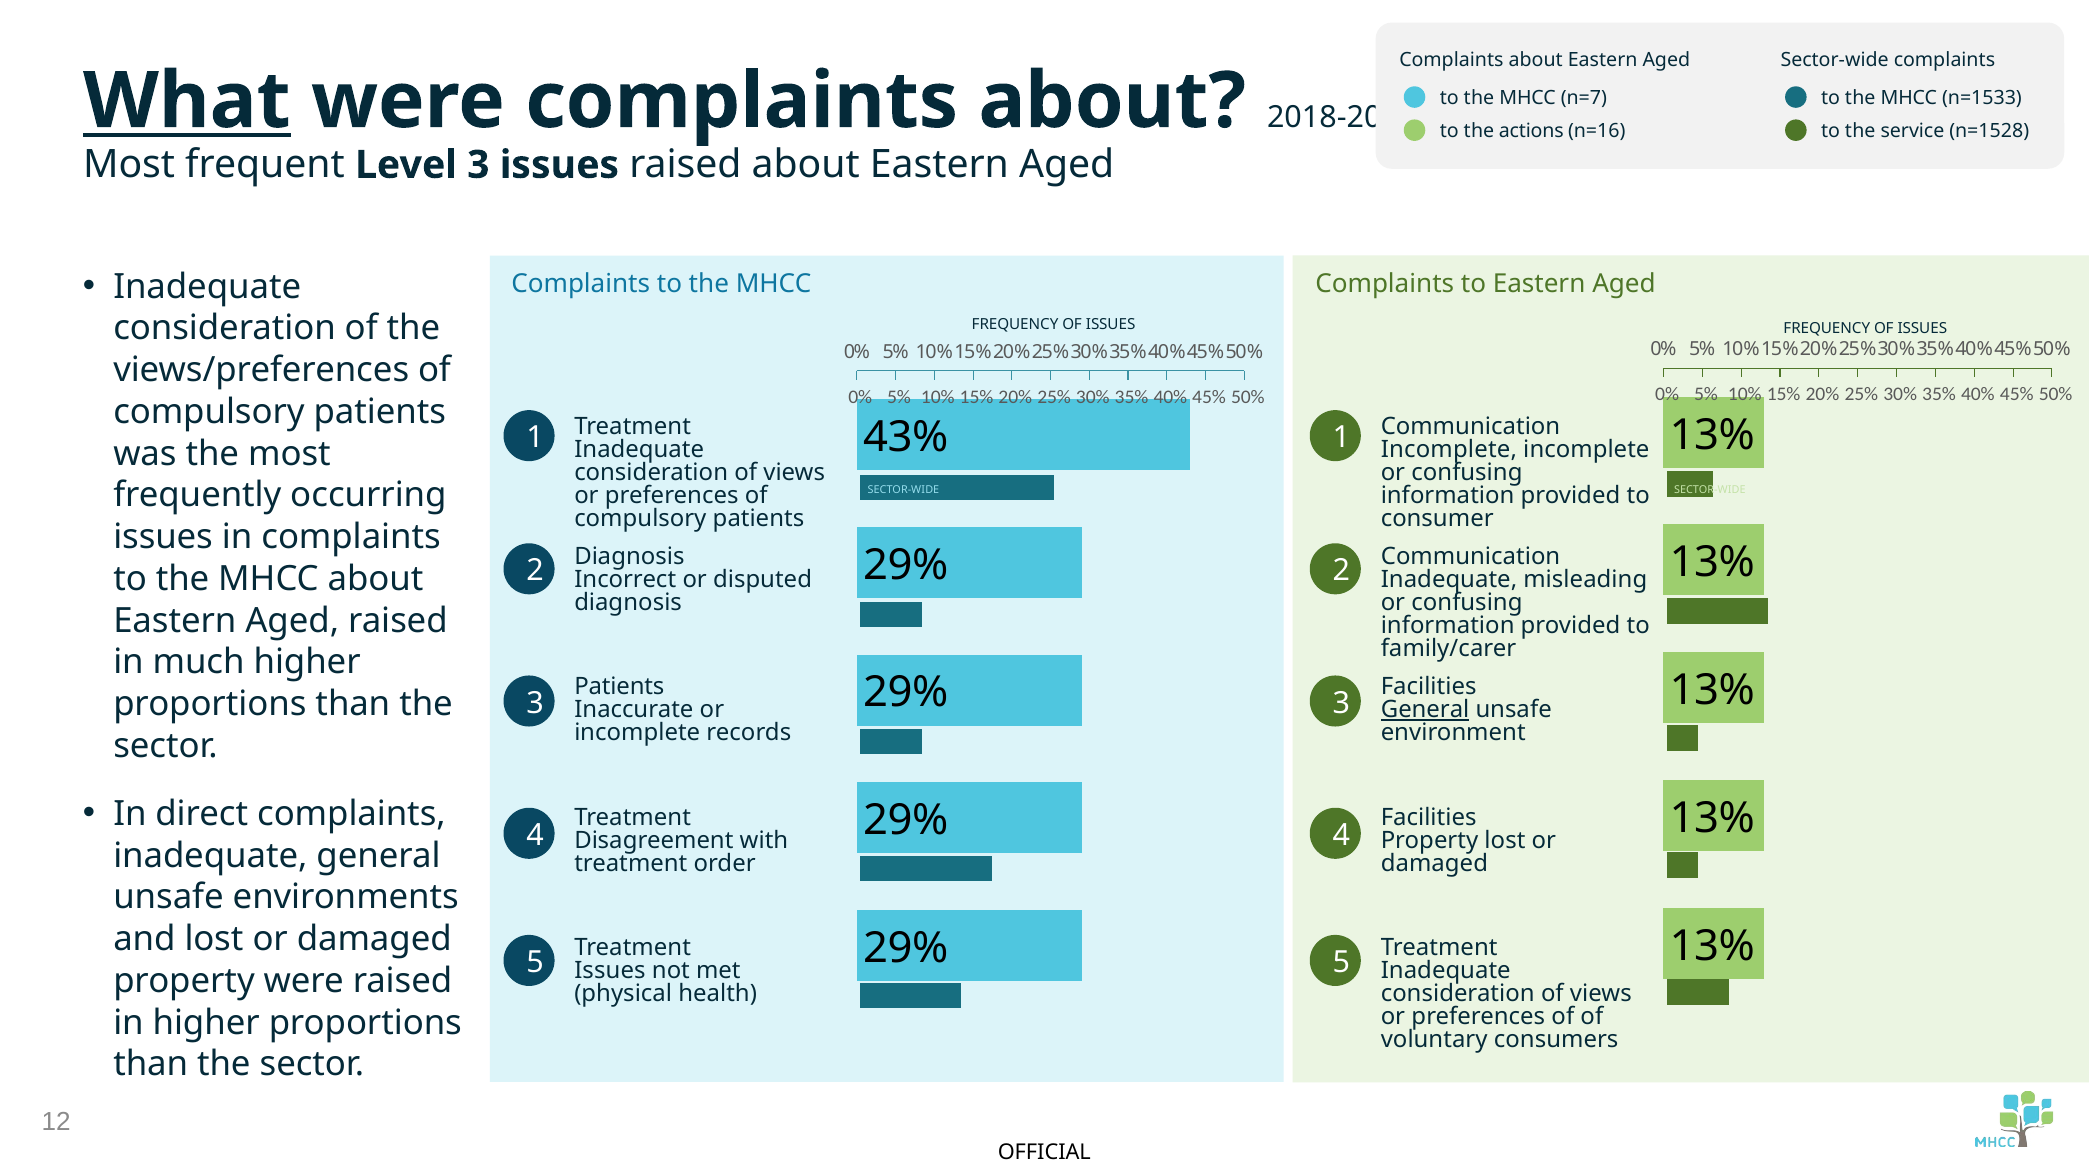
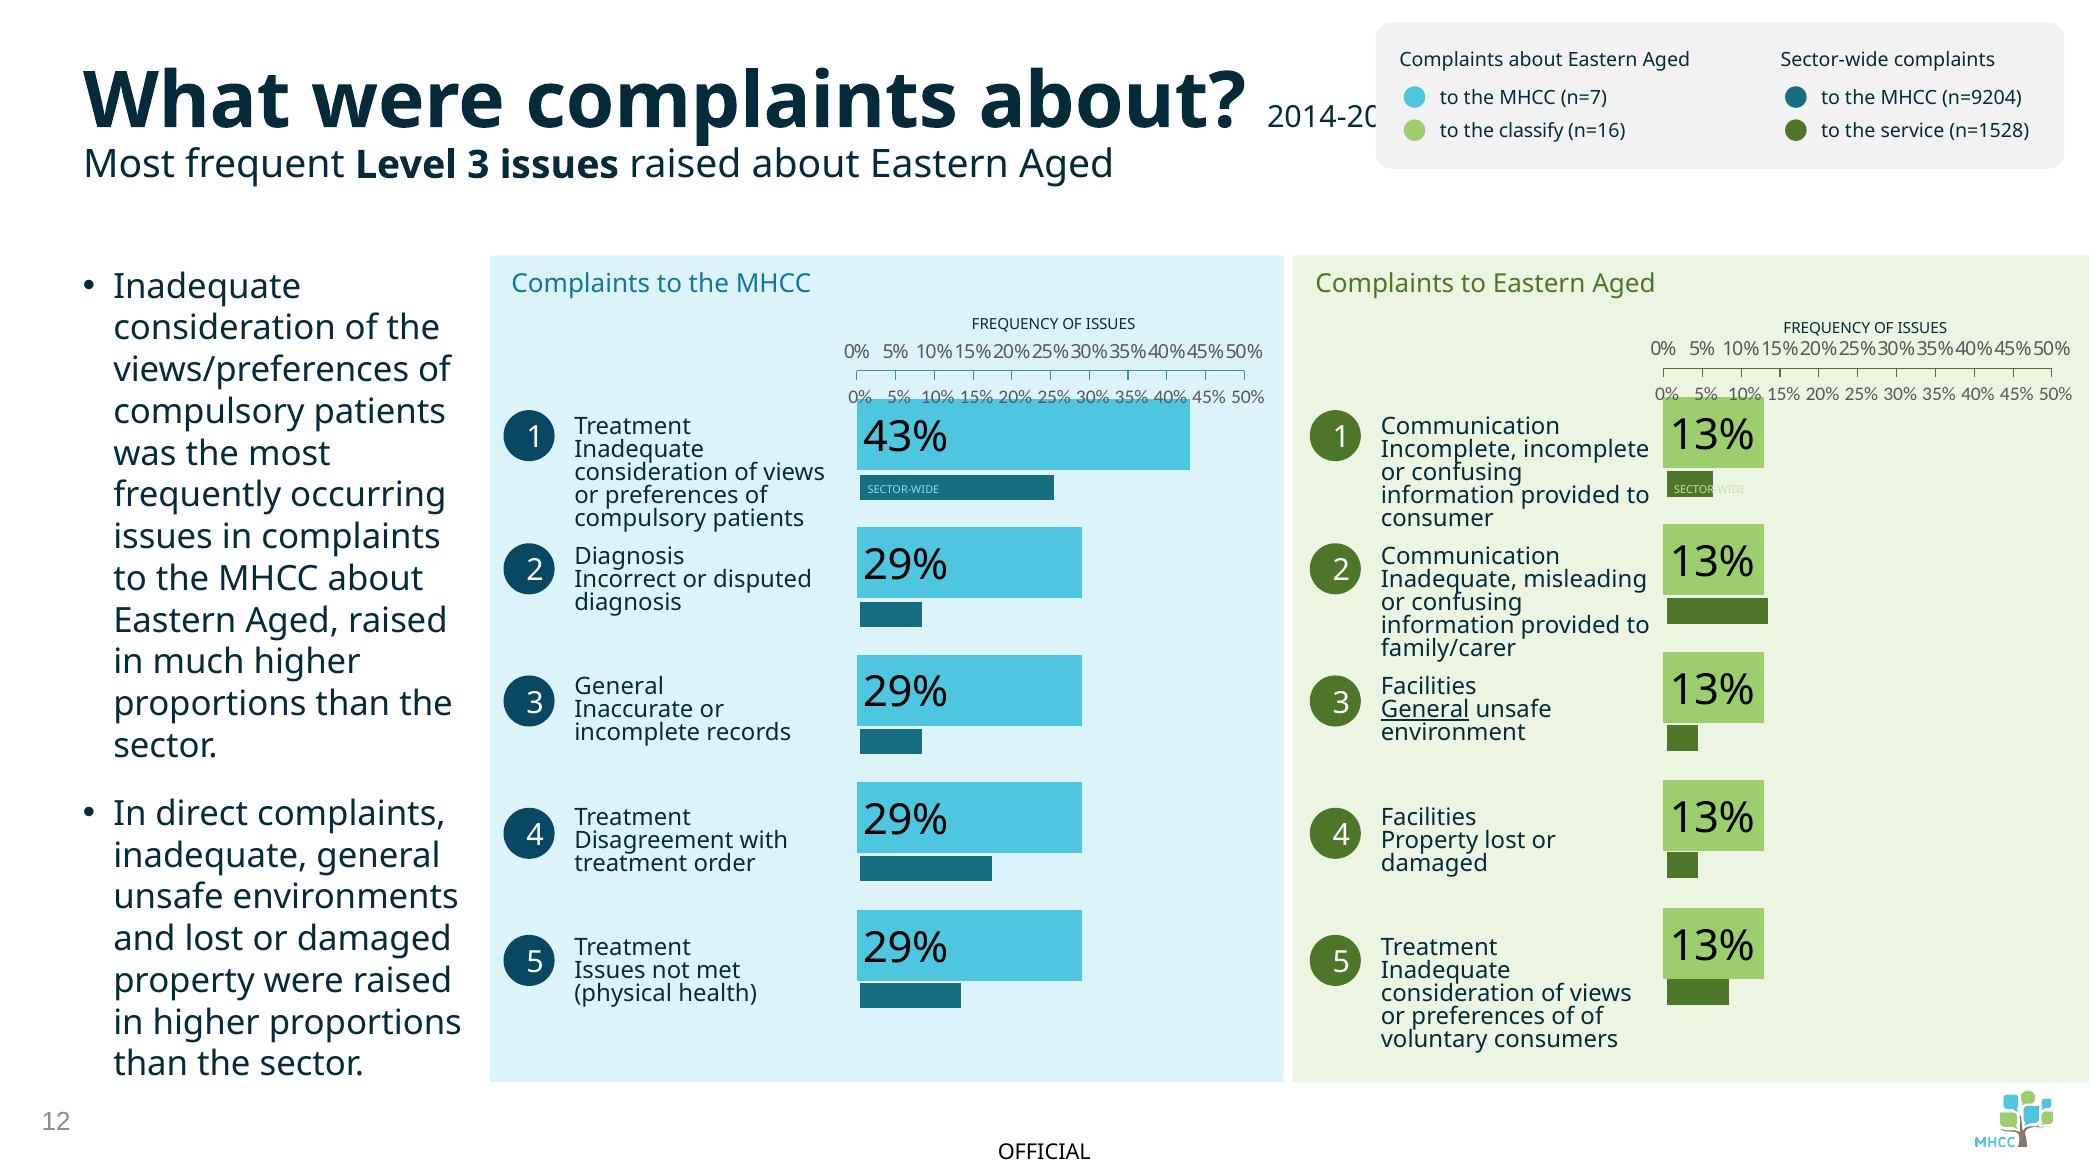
What underline: present -> none (187, 101)
2018-20: 2018-20 -> 2014-20 (1324, 117)
n=1533: n=1533 -> n=9204 (1982, 98)
actions: actions -> classify (1531, 132)
Patients: Patients -> General (619, 687)
